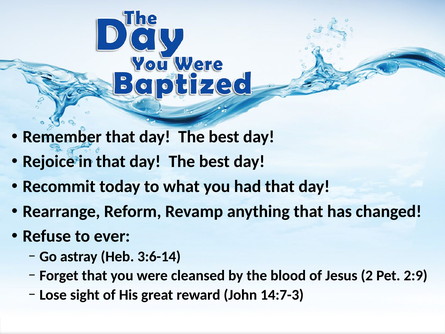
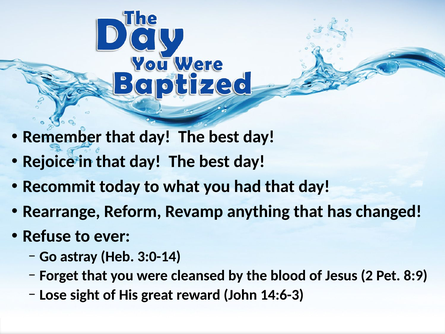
3:6-14: 3:6-14 -> 3:0-14 (159, 256)
2:9: 2:9 -> 8:9 (416, 276)
14:7-3: 14:7-3 -> 14:6-3 (282, 295)
